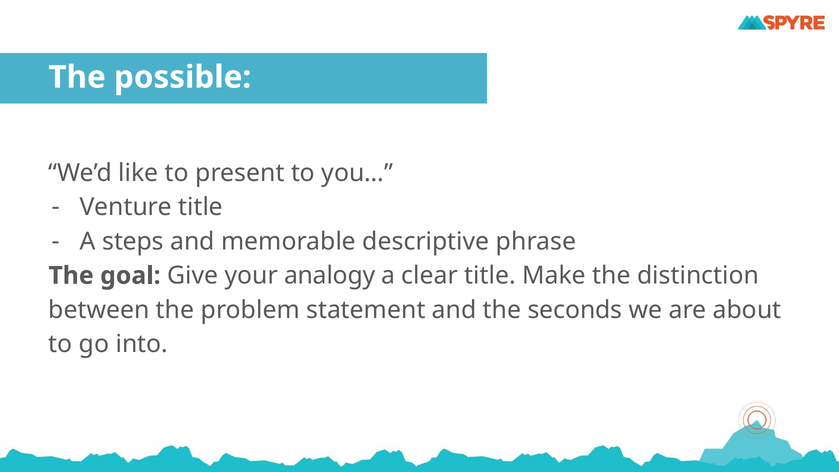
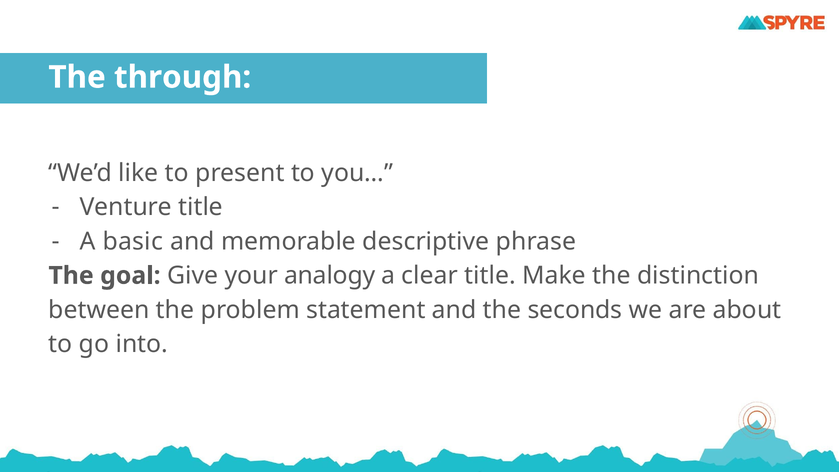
possible: possible -> through (183, 77)
steps: steps -> basic (133, 241)
